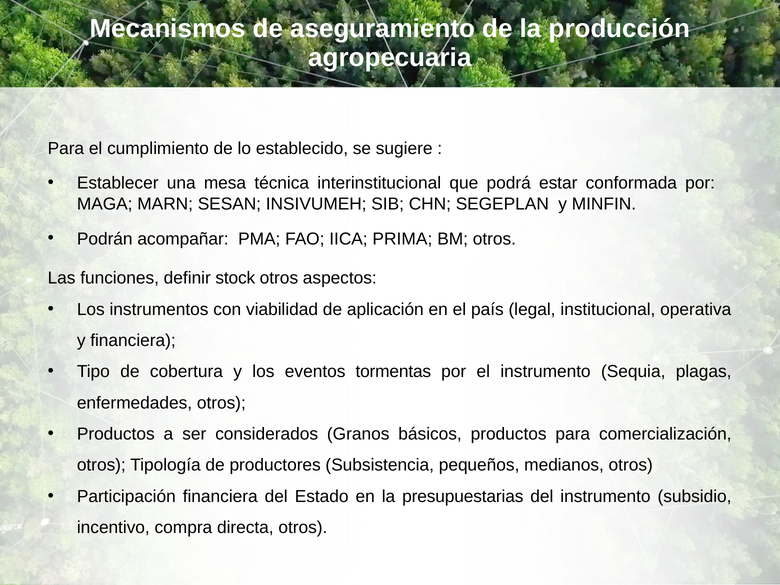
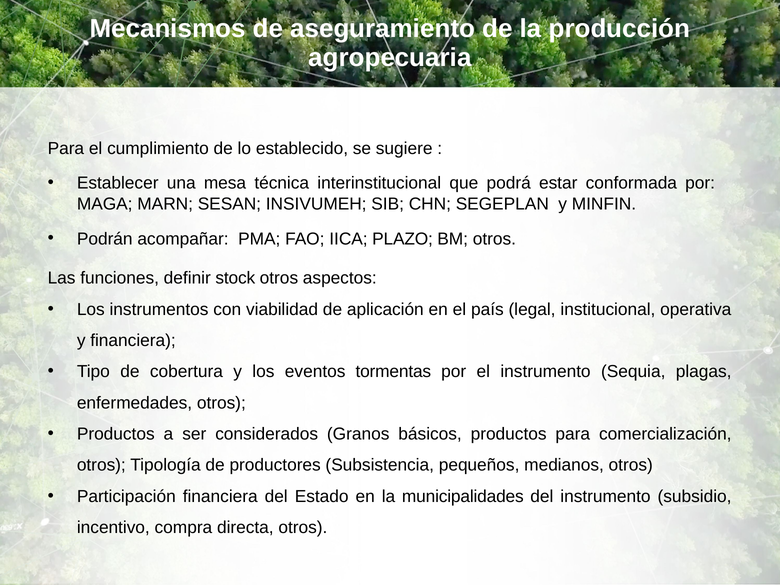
PRIMA: PRIMA -> PLAZO (403, 239)
presupuestarias: presupuestarias -> municipalidades (463, 496)
